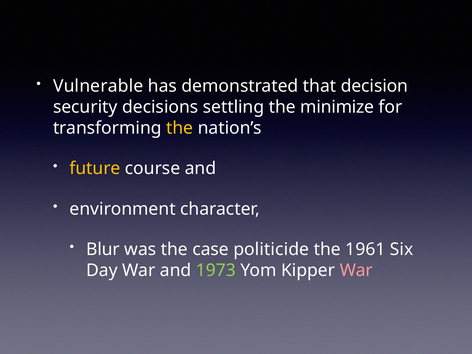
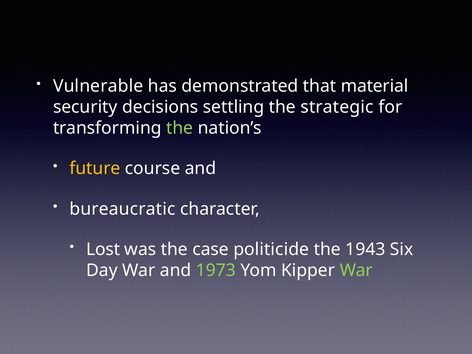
decision: decision -> material (375, 86)
minimize: minimize -> strategic (337, 107)
the colour: yellow -> light green (180, 128)
environment: environment -> bureaucratic (123, 209)
Blur: Blur -> Lost (103, 249)
1961: 1961 -> 1943 (365, 249)
War colour: pink -> light green (356, 270)
